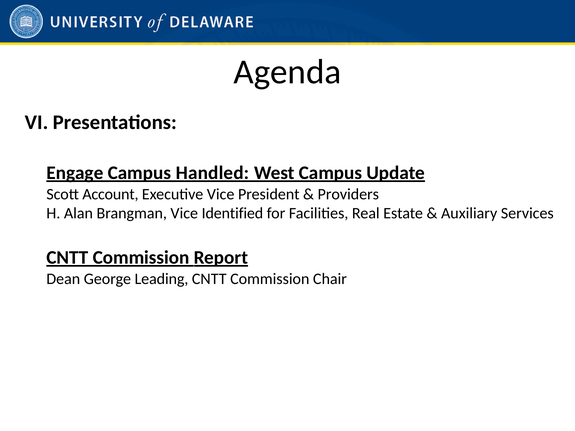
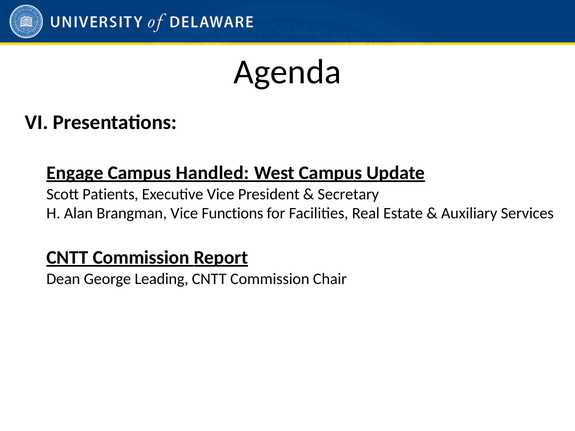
Account: Account -> Patients (110, 194)
Providers: Providers -> Secretary (348, 194)
Identified: Identified -> Functions (232, 213)
